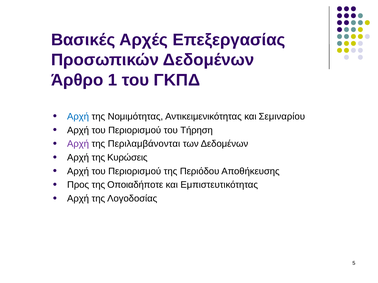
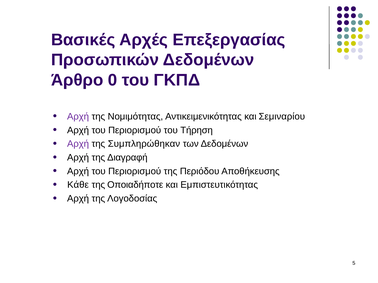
1: 1 -> 0 (113, 80)
Αρχή colour: blue -> purple (78, 117)
Περιλαμβάνονται: Περιλαμβάνονται -> Συμπληρώθηκαν (144, 144)
Κυρώσεις: Κυρώσεις -> Διαγραφή (127, 158)
Προς: Προς -> Κάθε (78, 185)
